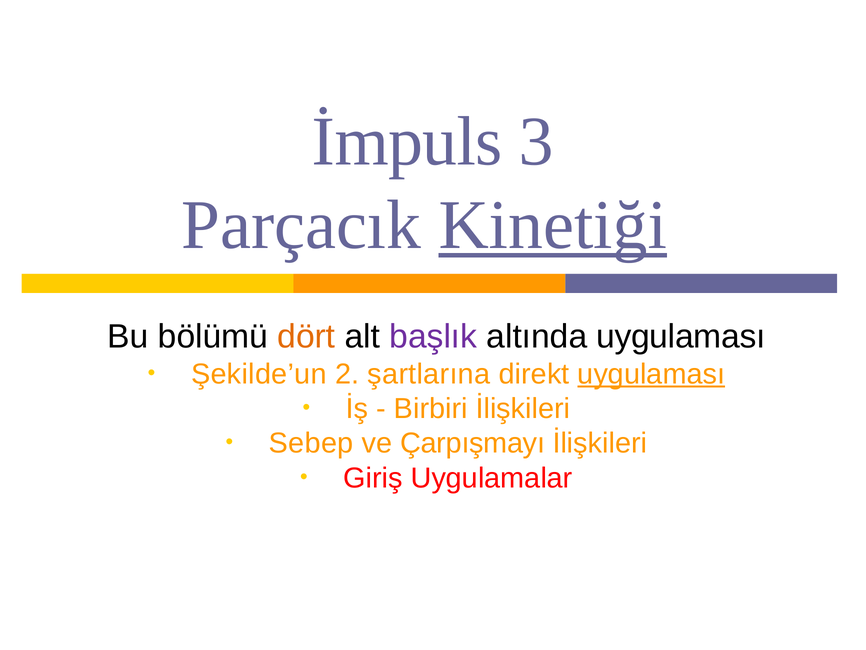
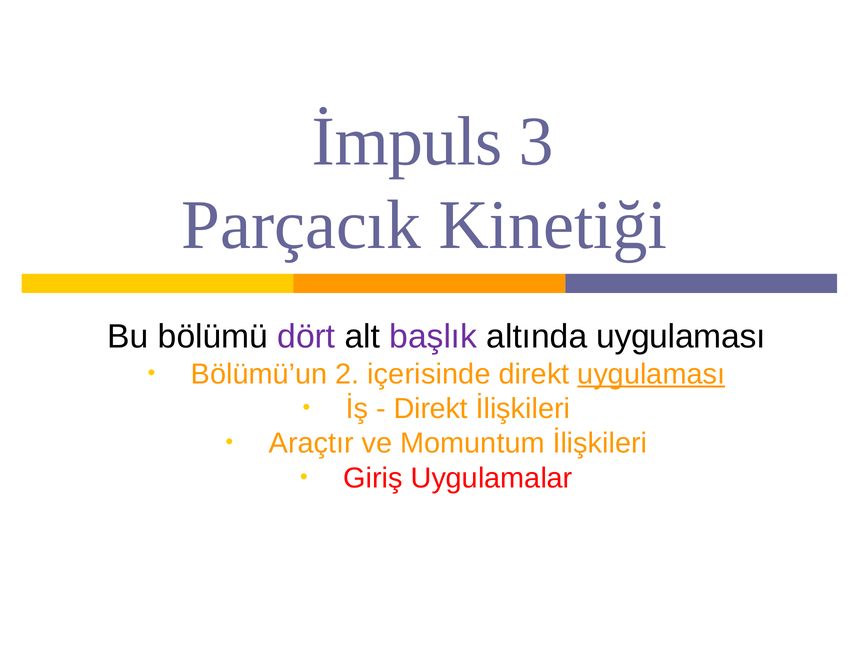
Kinetiği underline: present -> none (553, 225)
dört colour: orange -> purple (306, 337)
Şekilde’un: Şekilde’un -> Bölümü’un (259, 374)
şartlarına: şartlarına -> içerisinde (429, 374)
Birbiri: Birbiri -> Direkt (431, 408)
Sebep: Sebep -> Araçtır (311, 443)
Çarpışmayı: Çarpışmayı -> Momuntum (472, 443)
